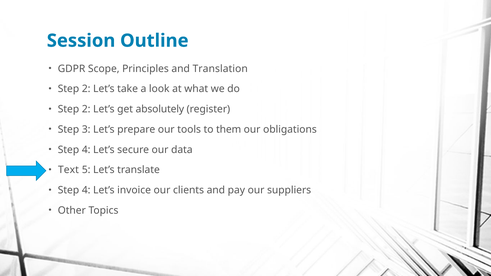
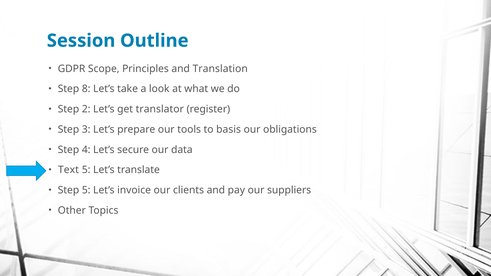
2: 2 -> 8 (86, 89)
absolutely: absolutely -> translator (160, 109)
them: them -> basis (229, 130)
4: 4 -> 5 (86, 190)
